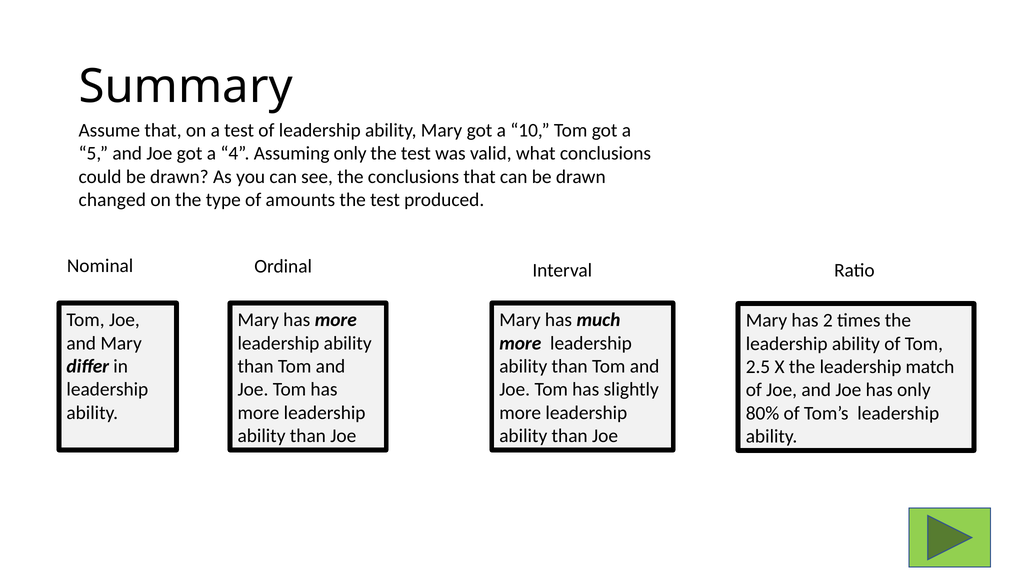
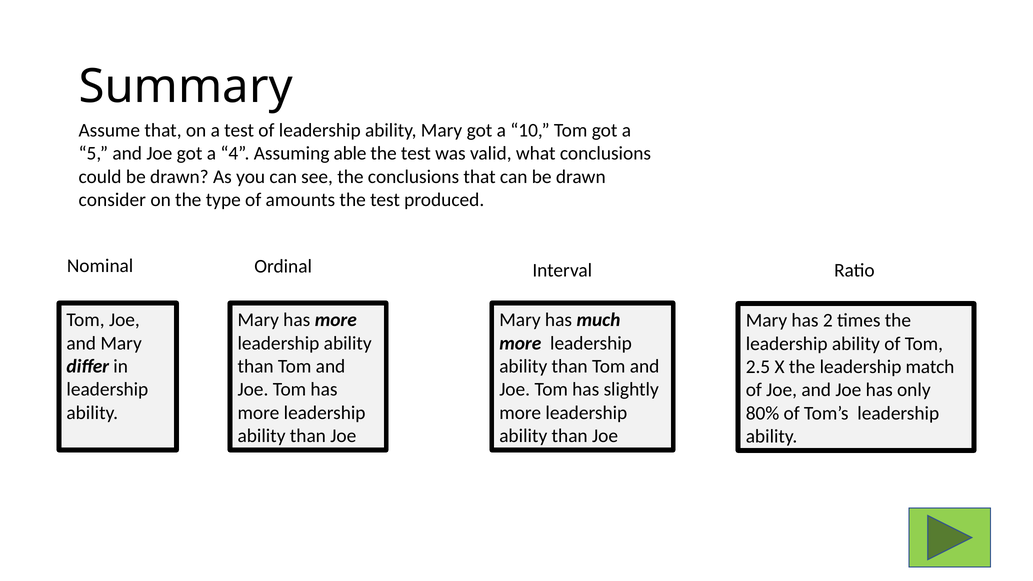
Assuming only: only -> able (350, 154)
changed: changed -> consider (112, 200)
